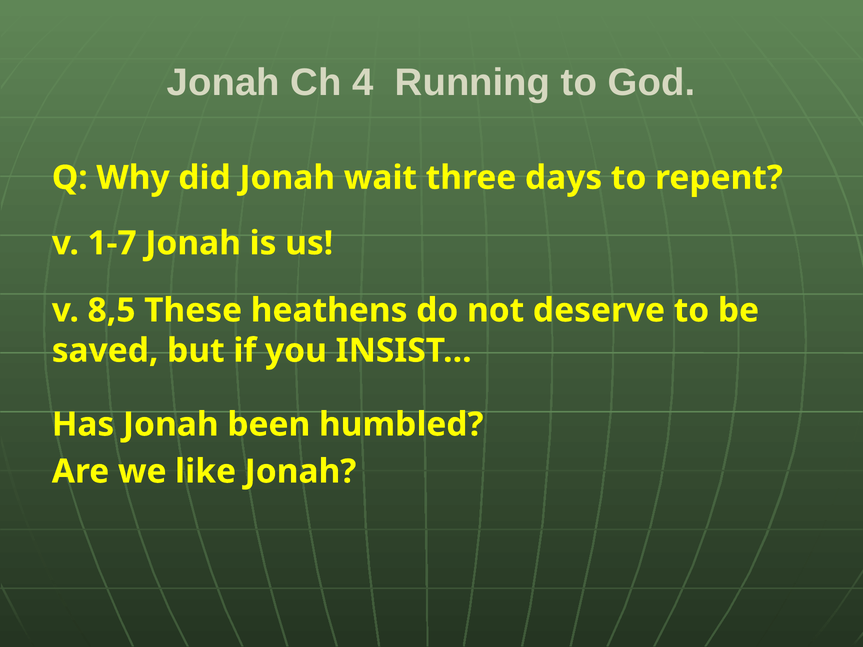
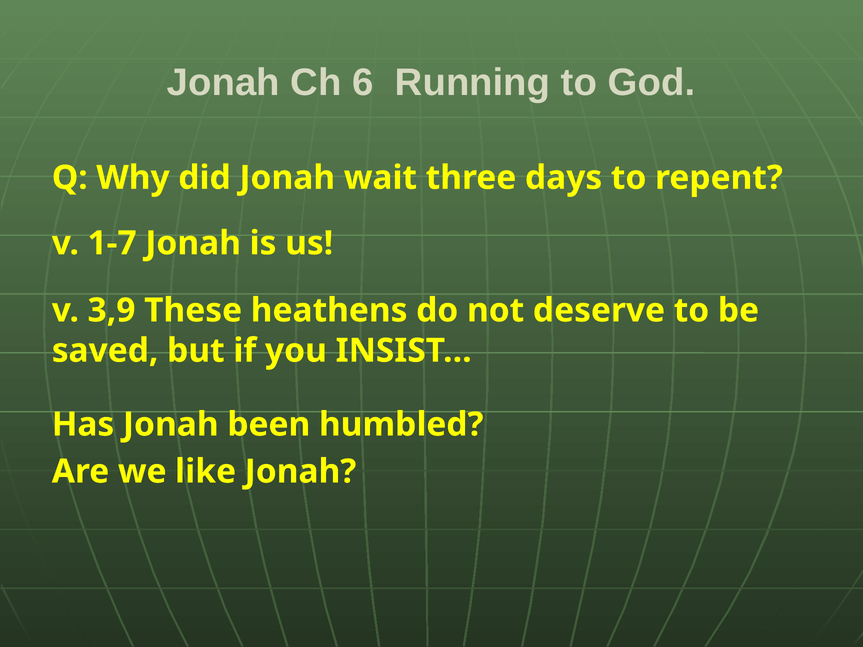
4: 4 -> 6 (363, 83)
8,5: 8,5 -> 3,9 (112, 311)
